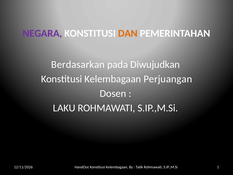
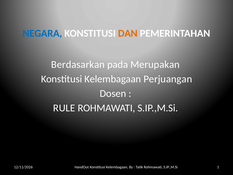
NEGARA colour: purple -> blue (42, 33)
Diwujudkan: Diwujudkan -> Merupakan (155, 64)
LAKU: LAKU -> RULE (64, 108)
